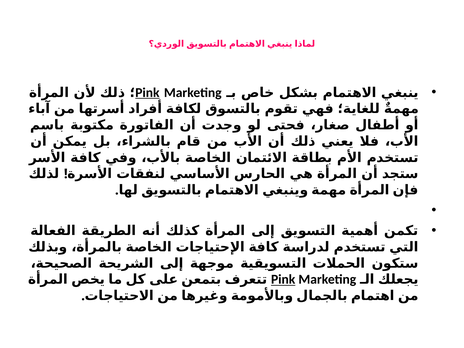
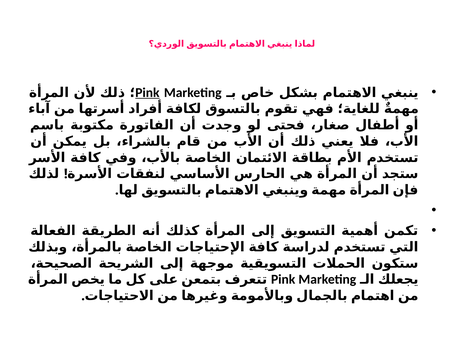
Pink underline: present -> none (283, 279)
